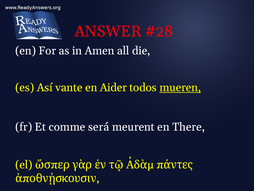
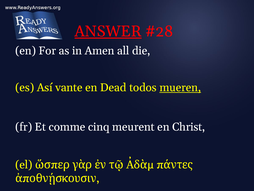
ANSWER underline: none -> present (108, 31)
Aider: Aider -> Dead (113, 87)
será: será -> cinq (99, 127)
There: There -> Christ (189, 127)
